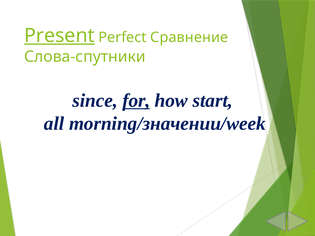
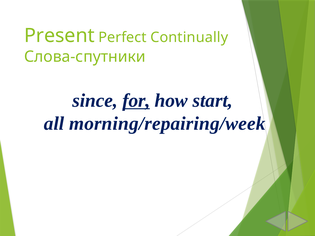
Present underline: present -> none (59, 36)
Сравнение: Сравнение -> Continually (189, 38)
morning/значении/week: morning/значении/week -> morning/repairing/week (167, 124)
